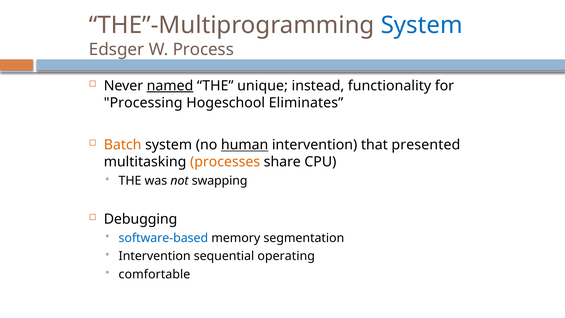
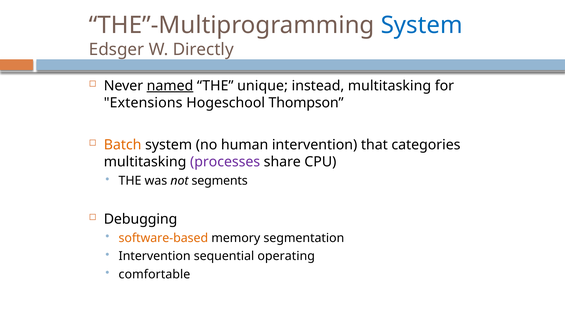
Process: Process -> Directly (203, 50)
instead functionality: functionality -> multitasking (390, 86)
Processing: Processing -> Extensions (143, 103)
Eliminates: Eliminates -> Thompson (306, 103)
human underline: present -> none (245, 145)
presented: presented -> categories (426, 145)
processes colour: orange -> purple (225, 162)
swapping: swapping -> segments (220, 181)
software-based colour: blue -> orange (163, 238)
